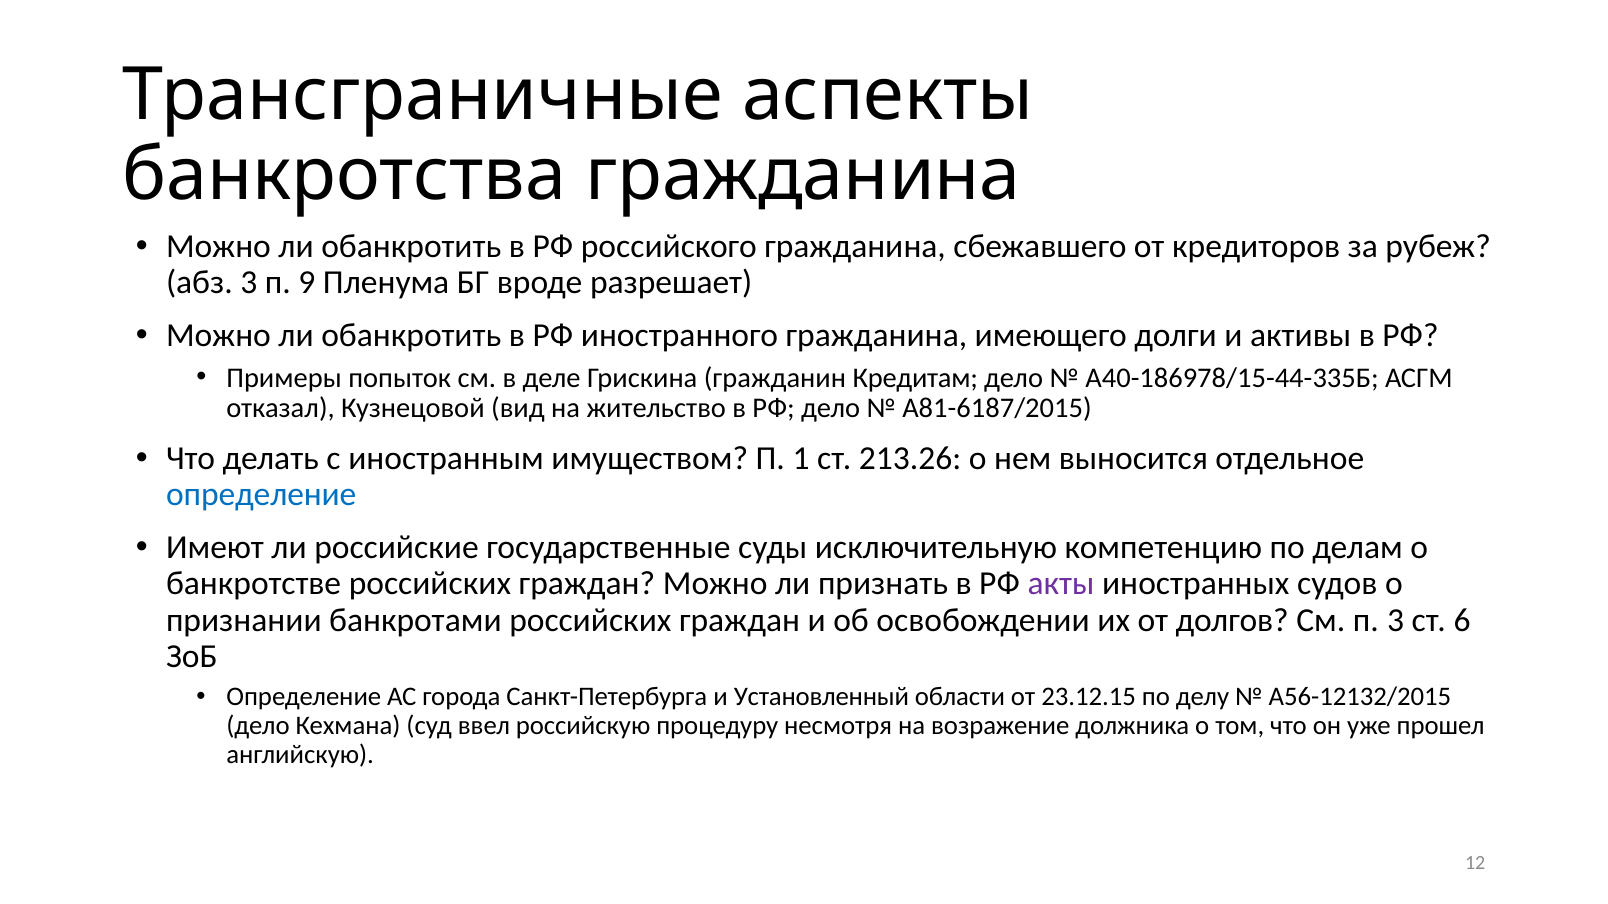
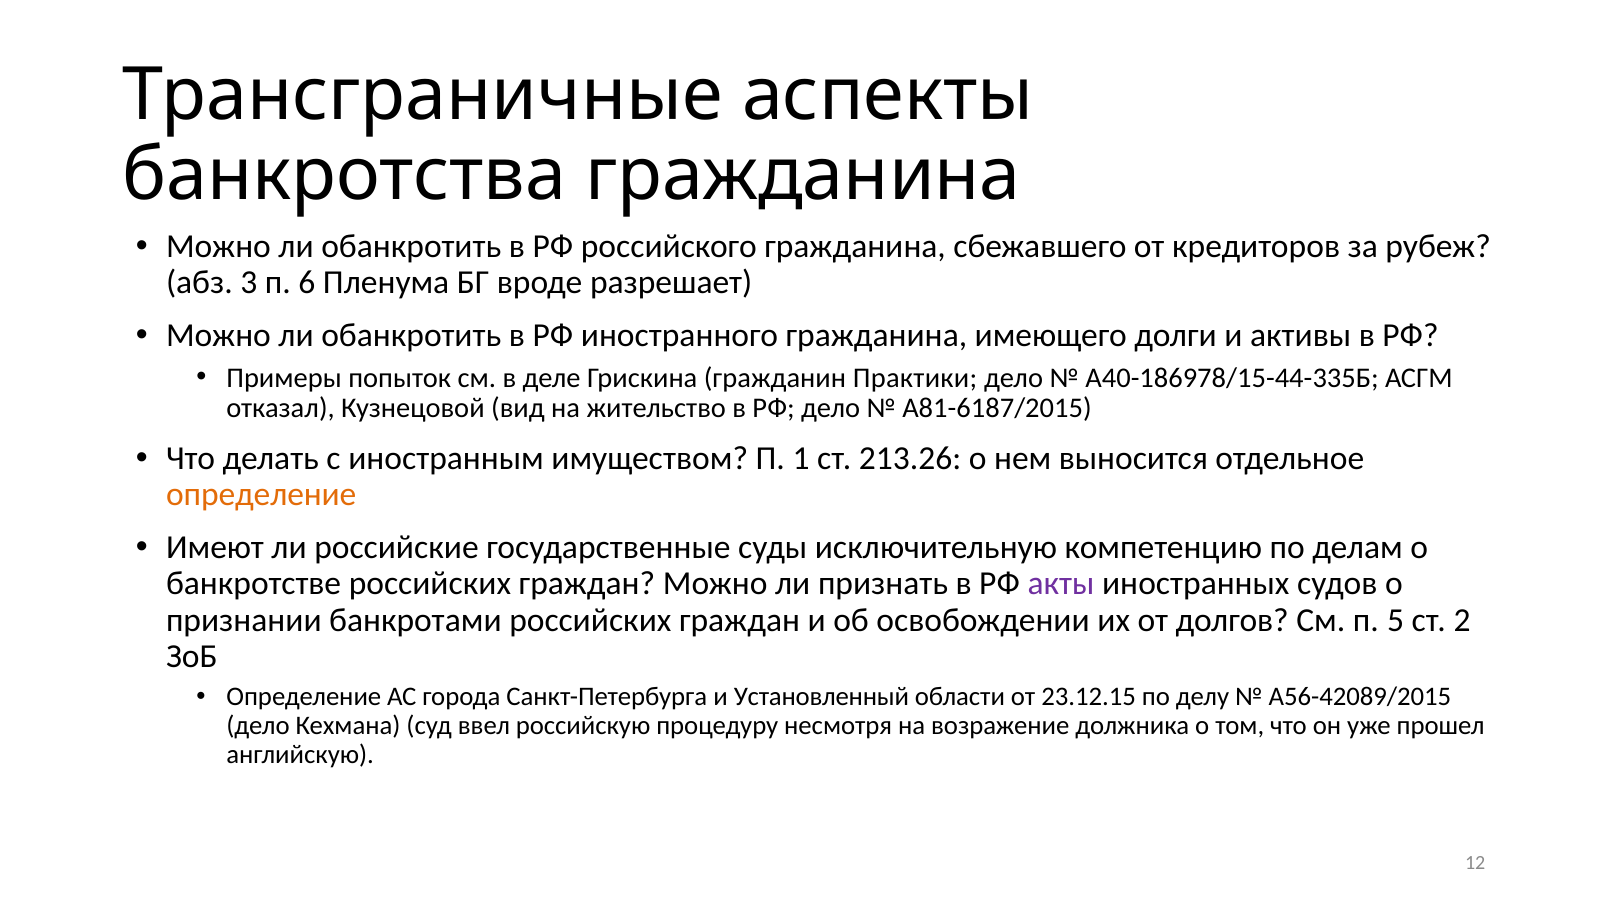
9: 9 -> 6 (307, 283)
Кредитам: Кредитам -> Практики (915, 378)
определение colour: blue -> orange (261, 495)
п 3: 3 -> 5 (1396, 620)
6: 6 -> 2 (1462, 620)
А56-12132/2015: А56-12132/2015 -> А56-42089/2015 (1360, 697)
